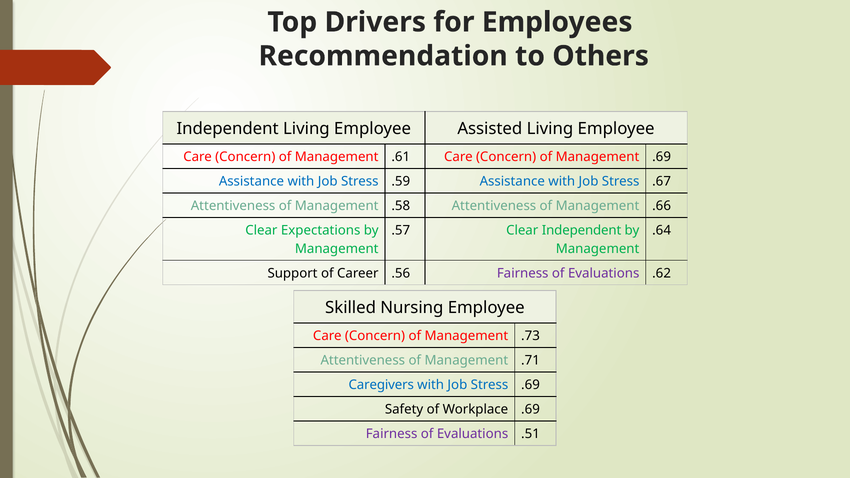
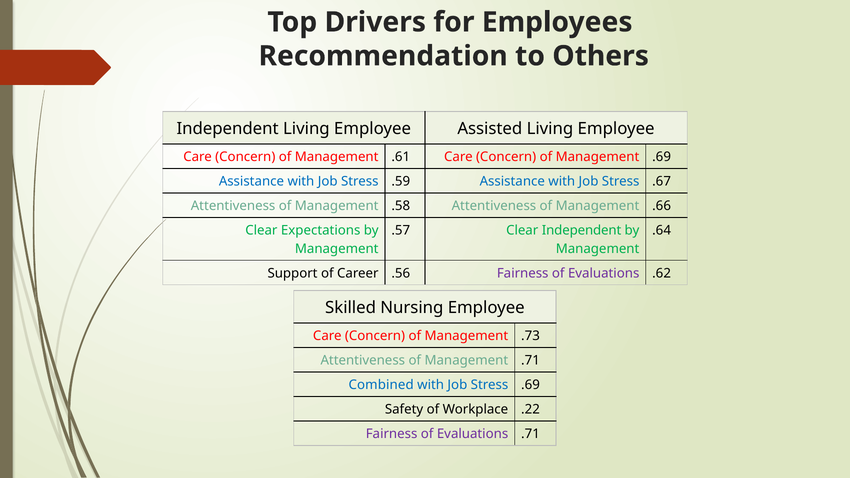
Caregivers: Caregivers -> Combined (381, 385)
Workplace .69: .69 -> .22 (530, 410)
Evaluations .51: .51 -> .71 (530, 434)
